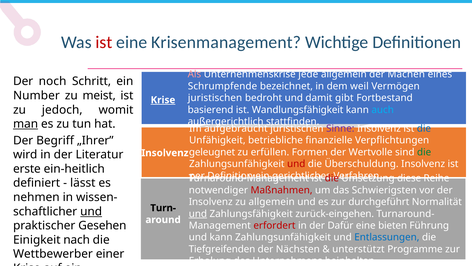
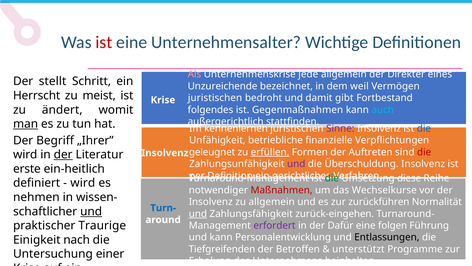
Krisenmanagement: Krisenmanagement -> Unternehmensalter (226, 42)
Machen: Machen -> Direkter (406, 74)
noch: noch -> stellt (53, 81)
Schrumpfende: Schrumpfende -> Unzureichende (223, 86)
Number: Number -> Herrscht (37, 95)
Krise underline: present -> none (163, 100)
jedoch: jedoch -> ändert (62, 110)
basierend: basierend -> folgendes (210, 110)
Wandlungsfähigkeit: Wandlungsfähigkeit -> Gegenmaßnahmen (298, 110)
aufgebraucht: aufgebraucht -> kennenlernen (236, 128)
erfüllen underline: none -> present (270, 152)
Wertvolle: Wertvolle -> Auftreten (371, 152)
die colour: green -> red (424, 152)
der underline: none -> present (63, 154)
und colour: red -> purple (296, 164)
die colour: red -> green (332, 178)
lässt: lässt -> wird (83, 183)
Schwierigsten: Schwierigsten -> Wechselkurse (384, 190)
durchgeführt: durchgeführt -> zurückführen (379, 202)
Turn- colour: black -> blue (163, 208)
Gesehen: Gesehen -> Traurige (102, 225)
erfordert colour: red -> purple (274, 225)
bieten: bieten -> folgen (393, 225)
kann Zahlungsunfähigkeit: Zahlungsunfähigkeit -> Personalentwicklung (283, 237)
Entlassungen colour: blue -> black (387, 237)
Nächsten: Nächsten -> Betroffen (298, 249)
Wettbewerber: Wettbewerber -> Untersuchung (53, 254)
